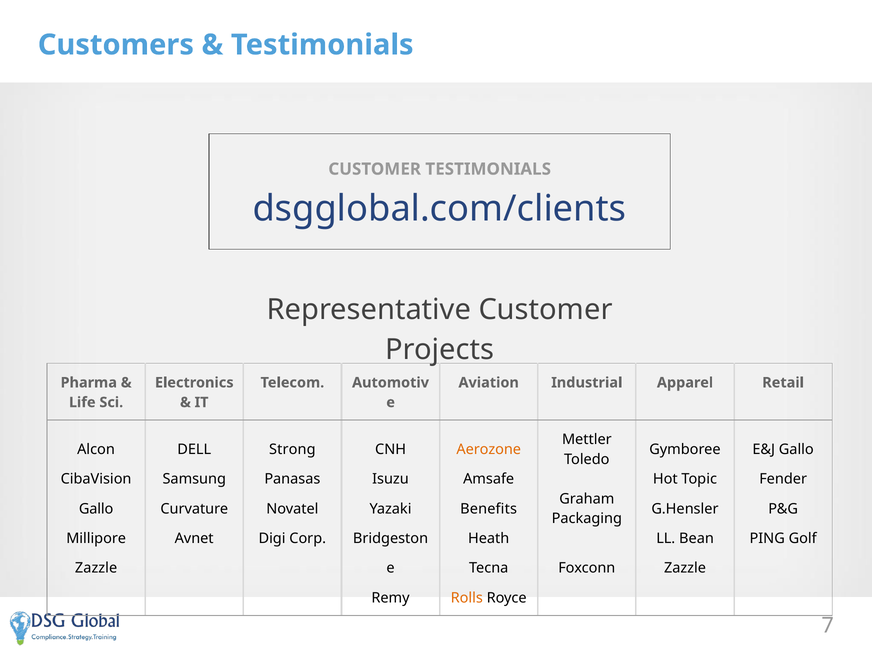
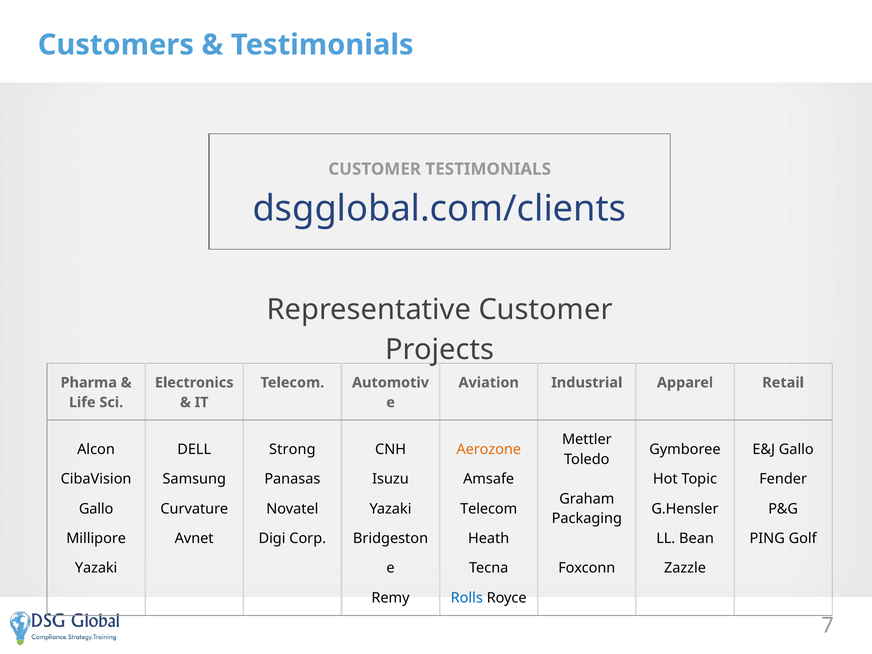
Benefits: Benefits -> Telecom (489, 509)
Zazzle: Zazzle -> Yazaki (96, 568)
Rolls colour: orange -> blue (467, 598)
